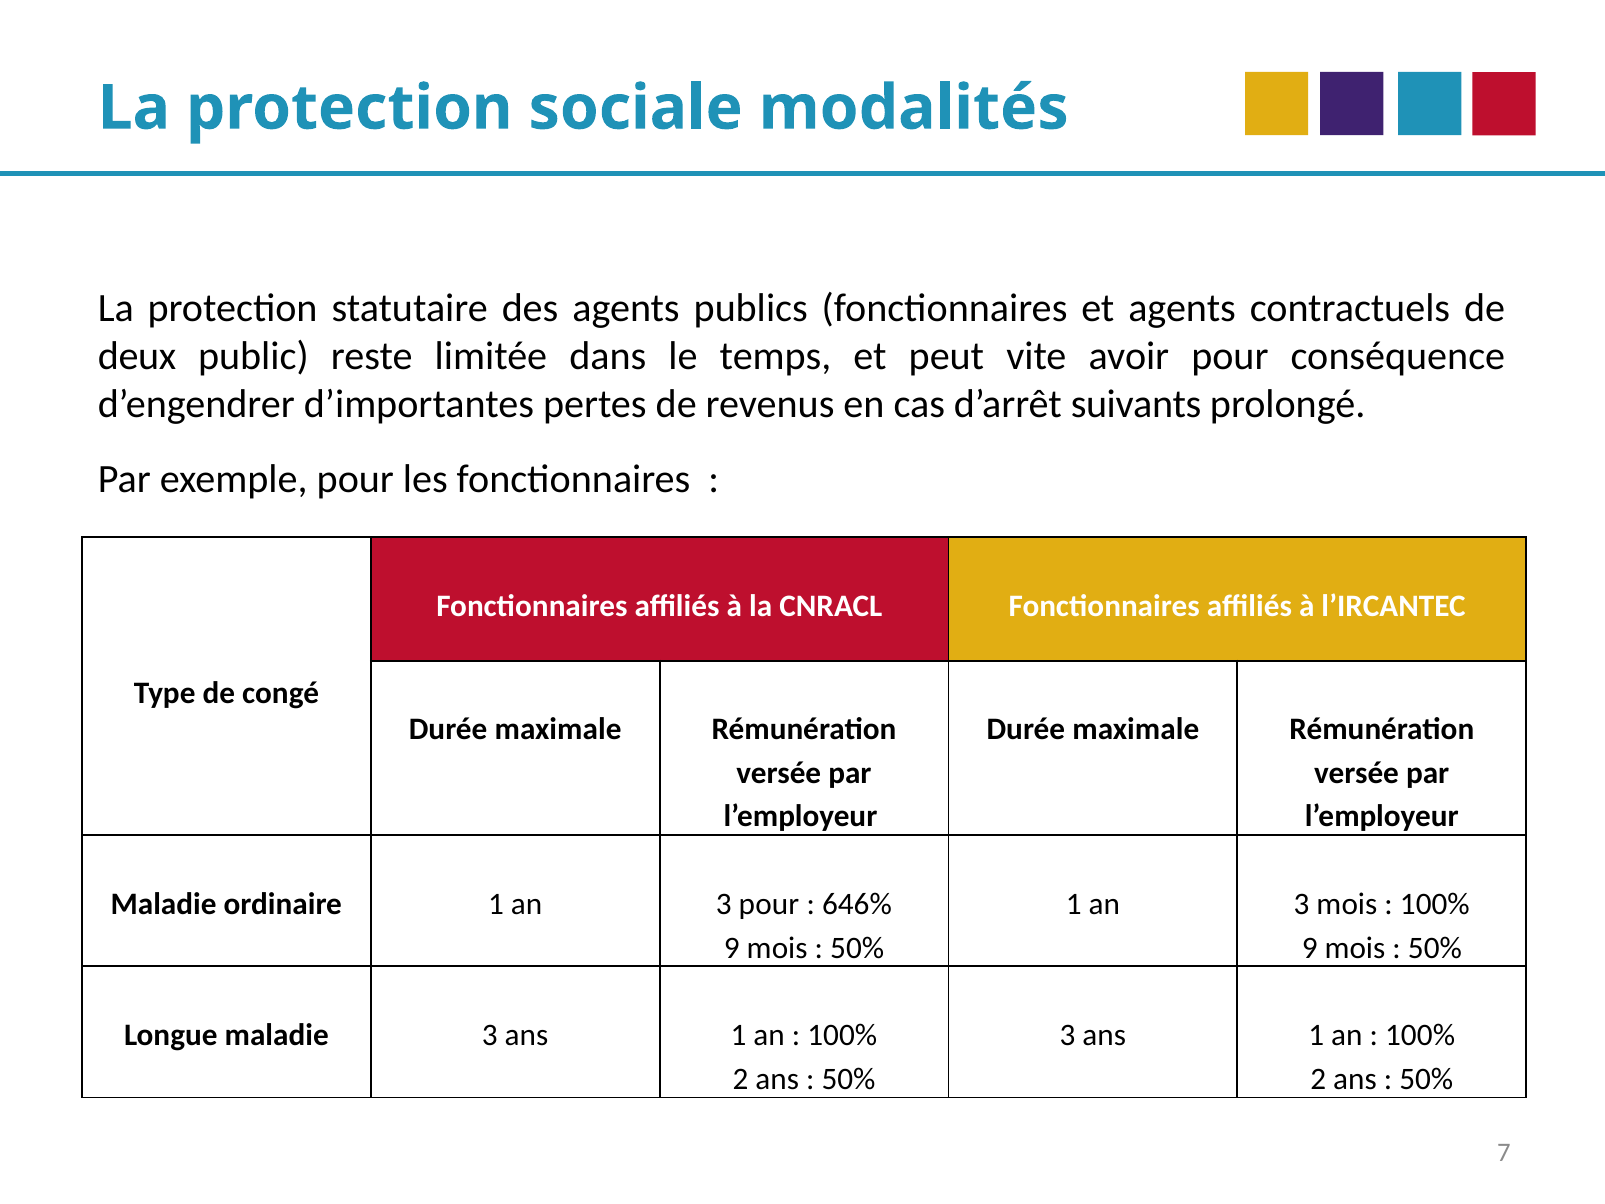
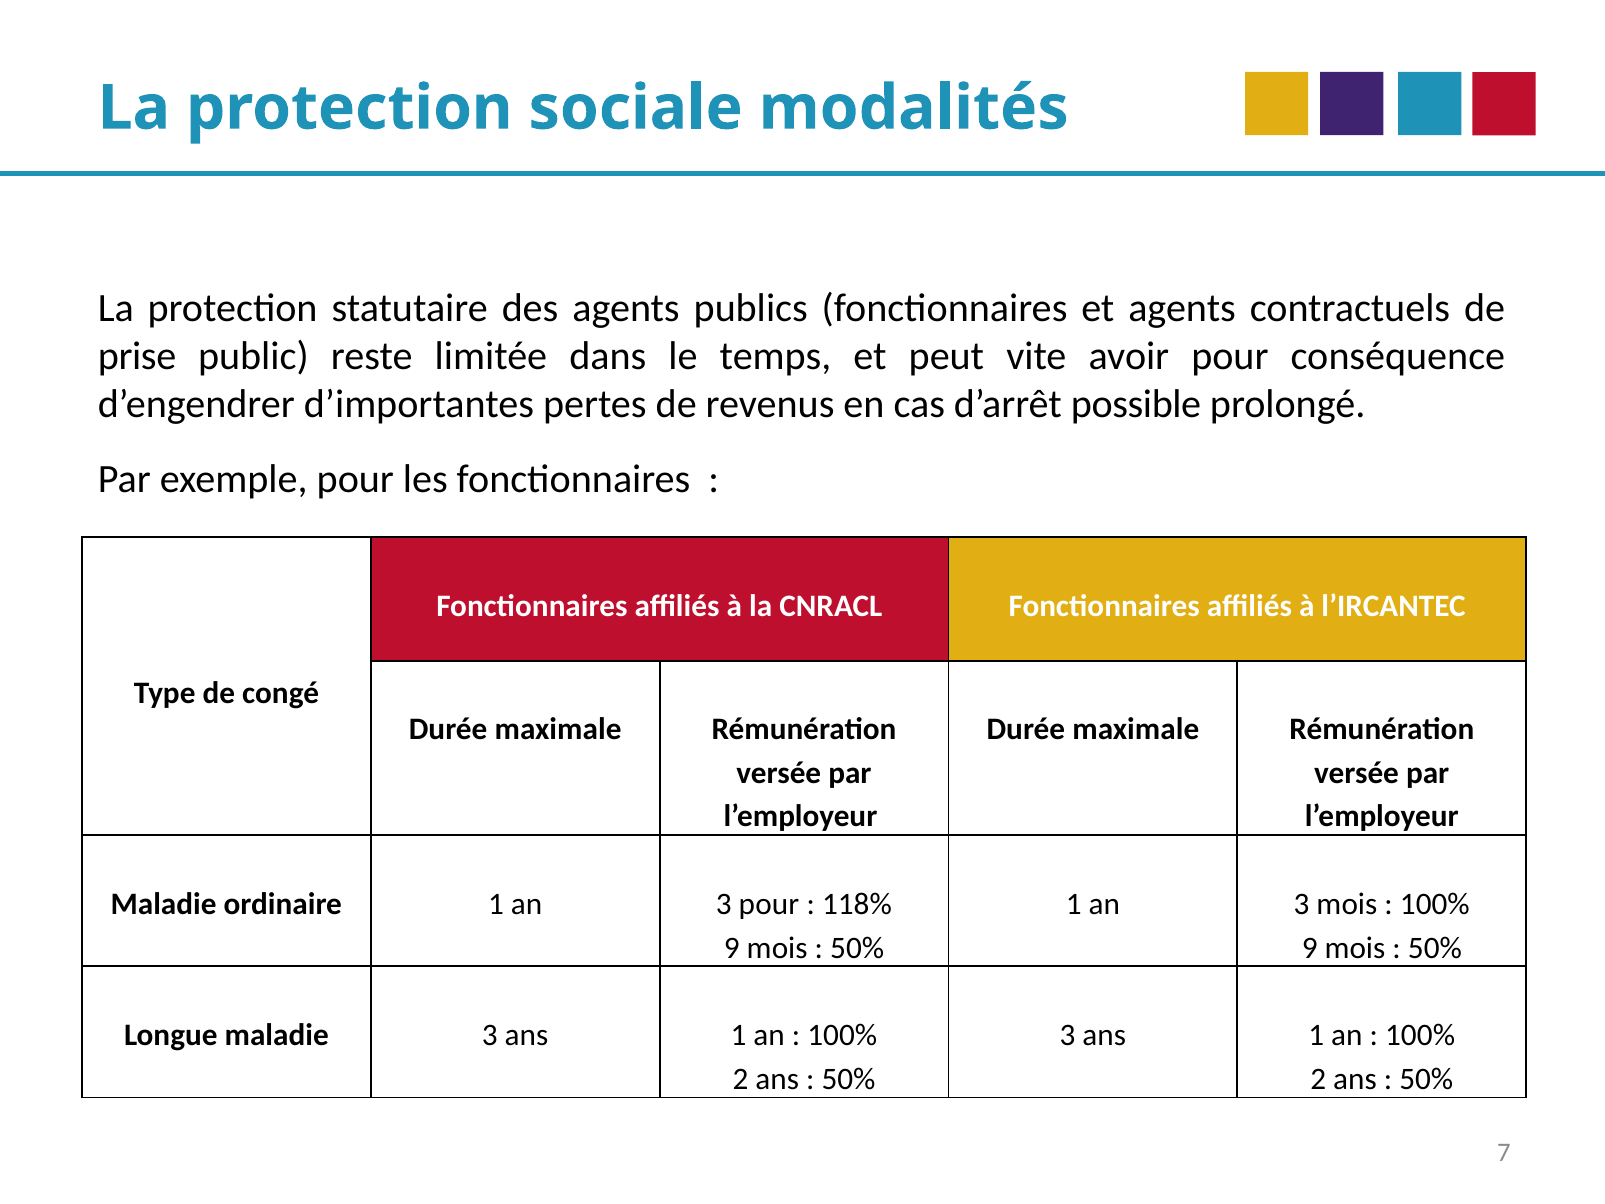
deux: deux -> prise (137, 356)
suivants: suivants -> possible (1136, 404)
646%: 646% -> 118% (857, 904)
